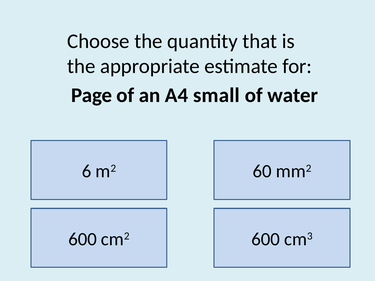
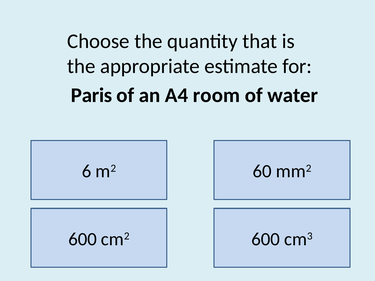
Page: Page -> Paris (92, 95)
small: small -> room (216, 95)
